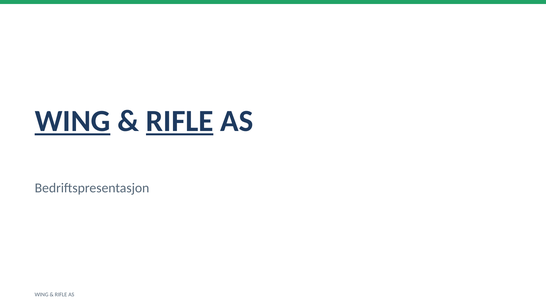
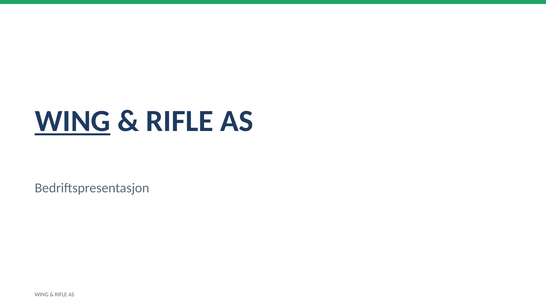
RIFLE underline: present -> none (180, 121)
